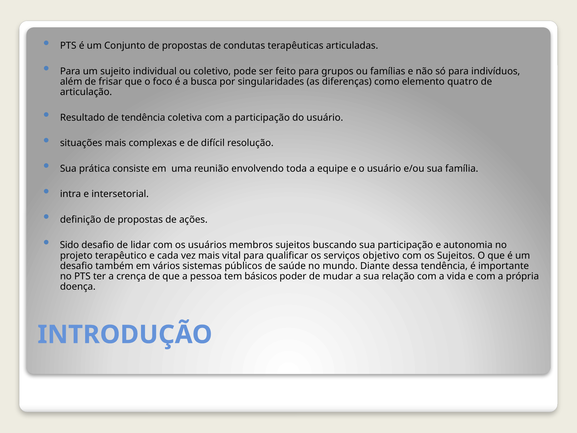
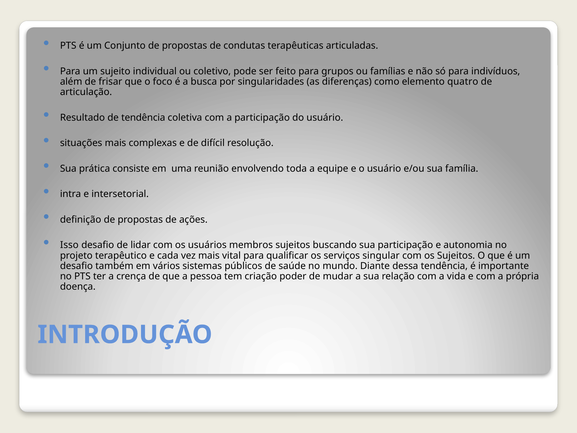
Sido: Sido -> Isso (69, 245)
objetivo: objetivo -> singular (381, 255)
básicos: básicos -> criação (261, 276)
